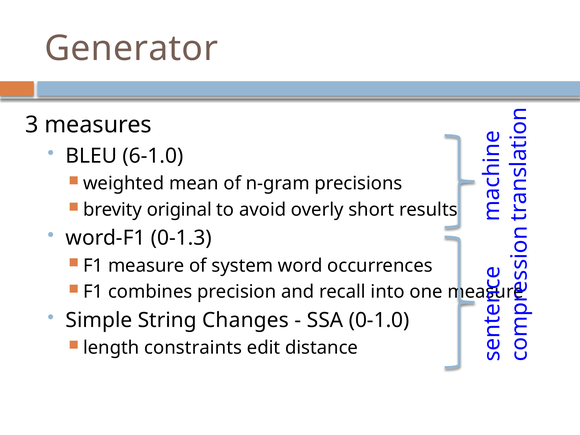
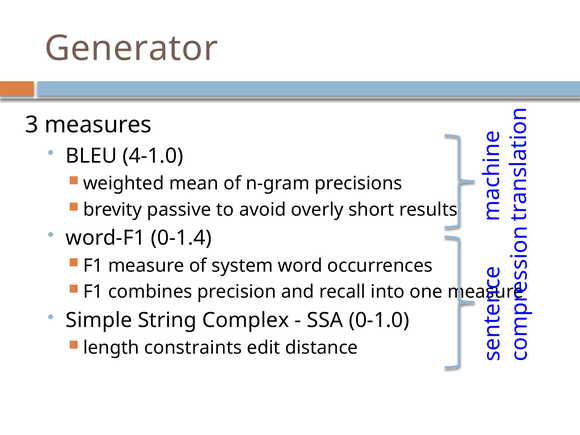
6-1.0: 6-1.0 -> 4-1.0 (153, 156)
original: original -> passive (179, 210)
0-1.3: 0-1.3 -> 0-1.4 (181, 238)
Changes: Changes -> Complex (246, 320)
